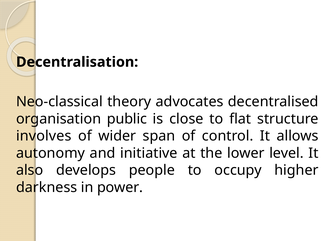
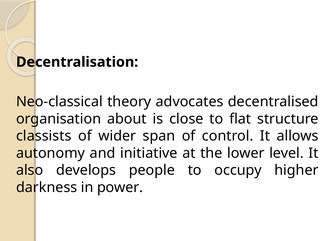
public: public -> about (127, 119)
involves: involves -> classists (44, 136)
